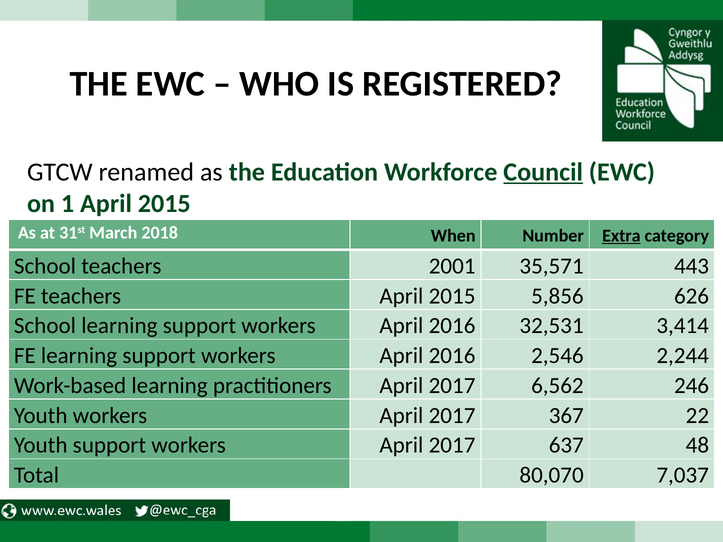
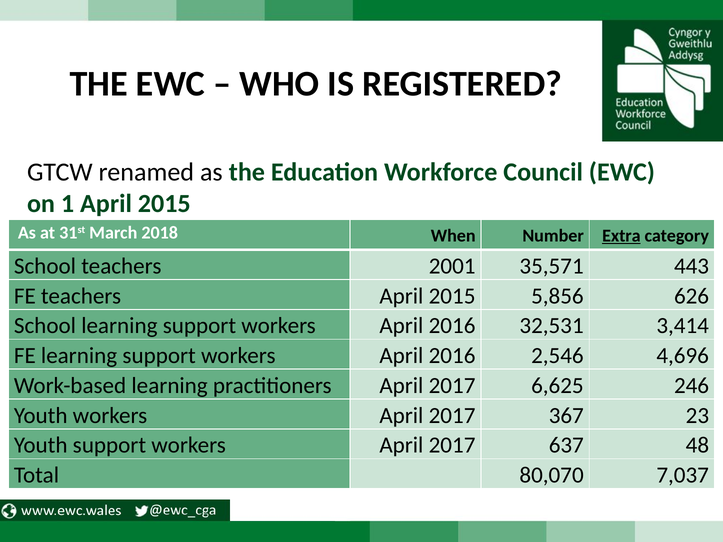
Council underline: present -> none (543, 172)
2,244: 2,244 -> 4,696 (683, 356)
6,562: 6,562 -> 6,625 (557, 386)
22: 22 -> 23 (697, 416)
